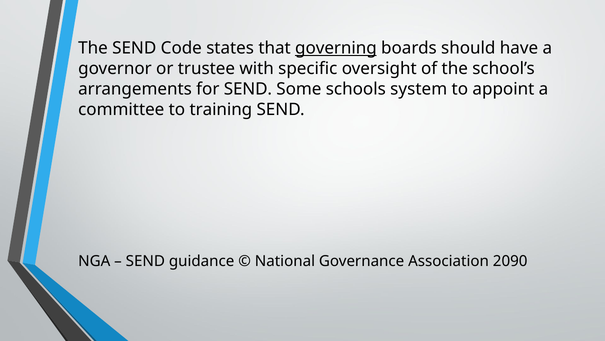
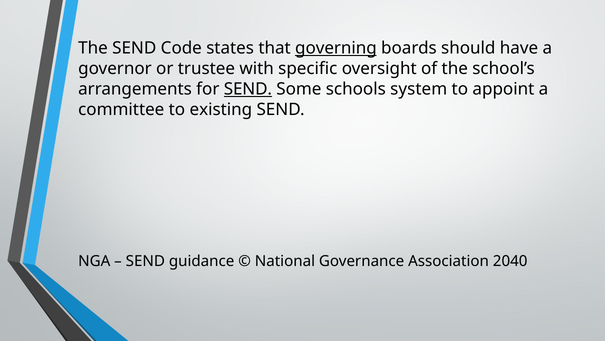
SEND underline: none -> present (248, 89)
training: training -> existing (221, 109)
2090: 2090 -> 2040 (510, 261)
